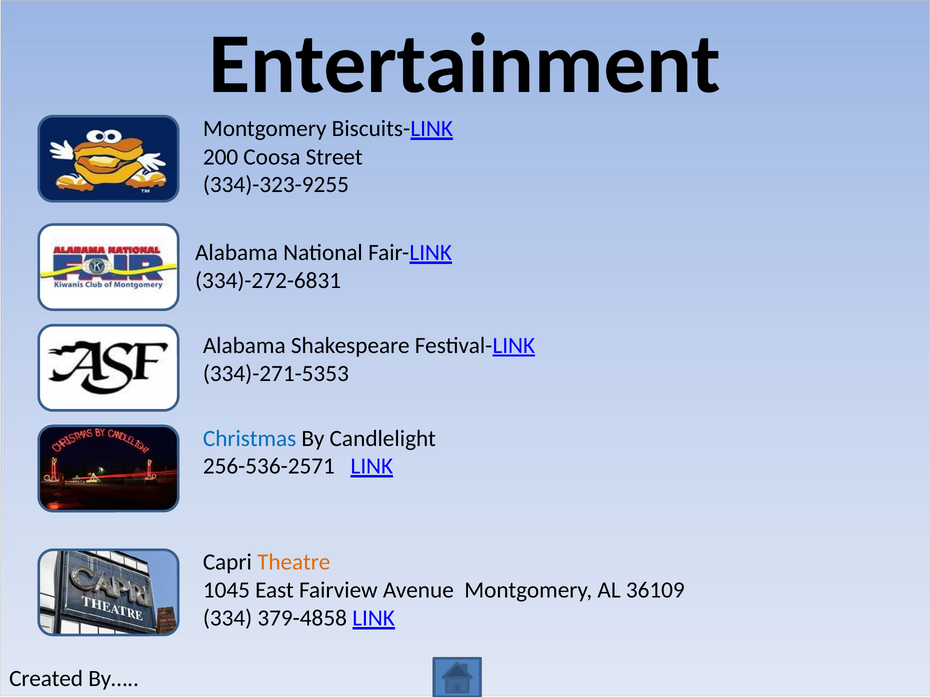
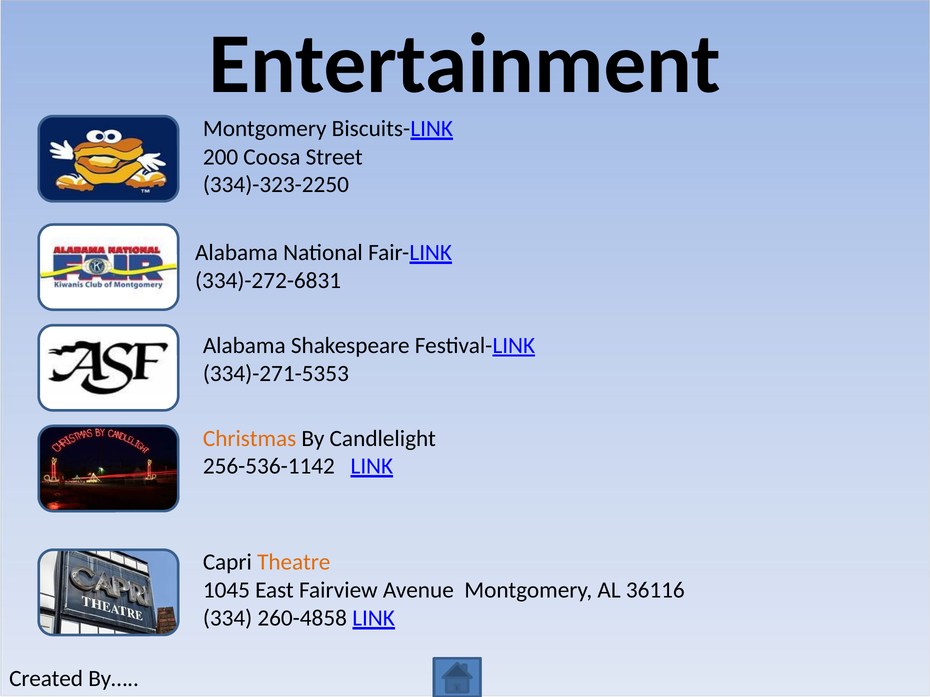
334)-323-9255: 334)-323-9255 -> 334)-323-2250 (276, 185)
Christmas colour: blue -> orange (250, 439)
256-536-2571: 256-536-2571 -> 256-536-1142 (269, 467)
36109: 36109 -> 36116 (655, 591)
379-4858: 379-4858 -> 260-4858 (302, 618)
